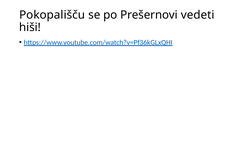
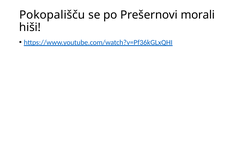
vedeti: vedeti -> morali (198, 15)
